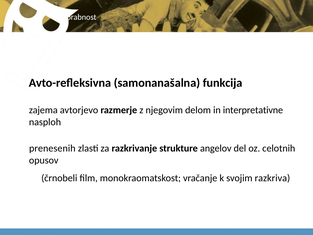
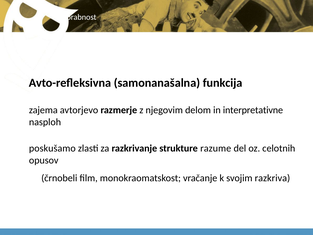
prenesenih: prenesenih -> poskušamo (52, 148)
angelov: angelov -> razume (216, 148)
